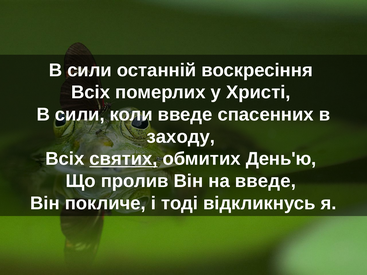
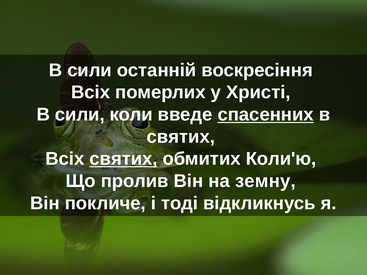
спасенних underline: none -> present (266, 115)
заходу: заходу -> святих (181, 137)
День'ю: День'ю -> Коли'ю (281, 159)
на введе: введе -> земну (265, 181)
